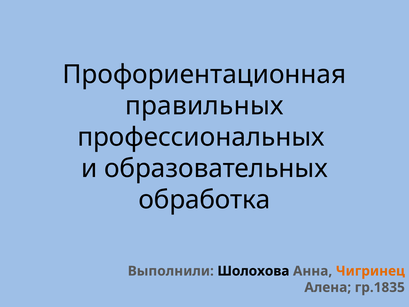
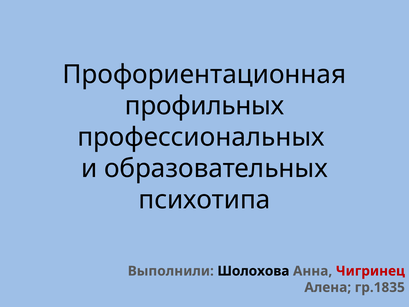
правильных: правильных -> профильных (205, 106)
обработка: обработка -> психотипа (204, 200)
Чигринец colour: orange -> red (370, 271)
